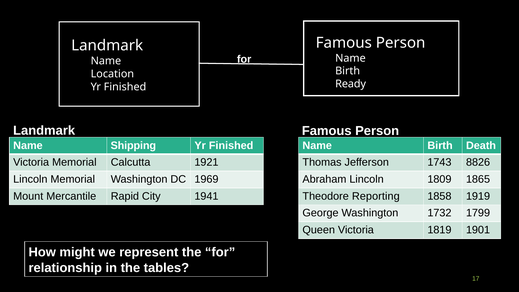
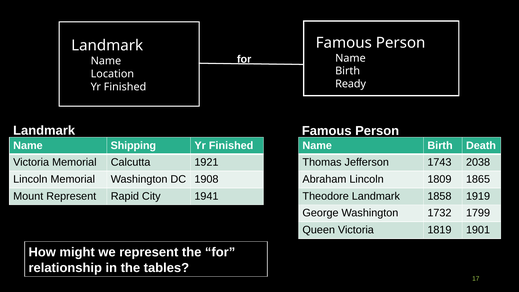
8826: 8826 -> 2038 (478, 162)
1969: 1969 -> 1908 (206, 179)
Mount Mercantile: Mercantile -> Represent (71, 196)
Theodore Reporting: Reporting -> Landmark (376, 196)
